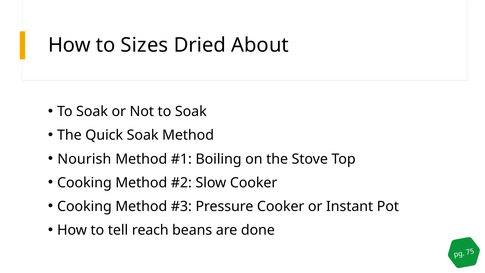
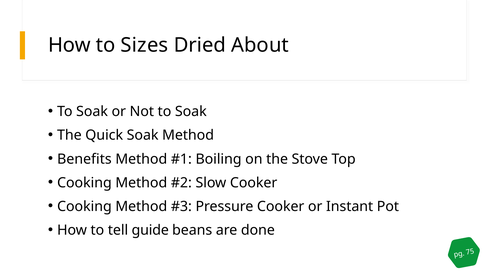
Nourish: Nourish -> Benefits (84, 159)
reach: reach -> guide (150, 230)
